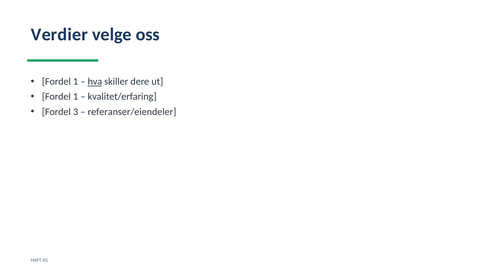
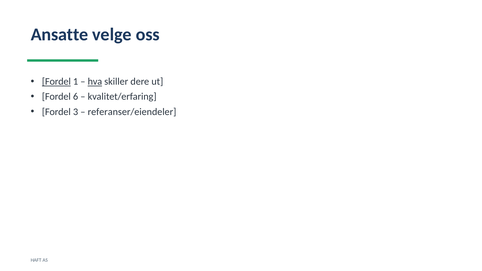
Verdier: Verdier -> Ansatte (59, 34)
Fordel underline: none -> present (56, 82)
1: 1 -> 6 (76, 97)
